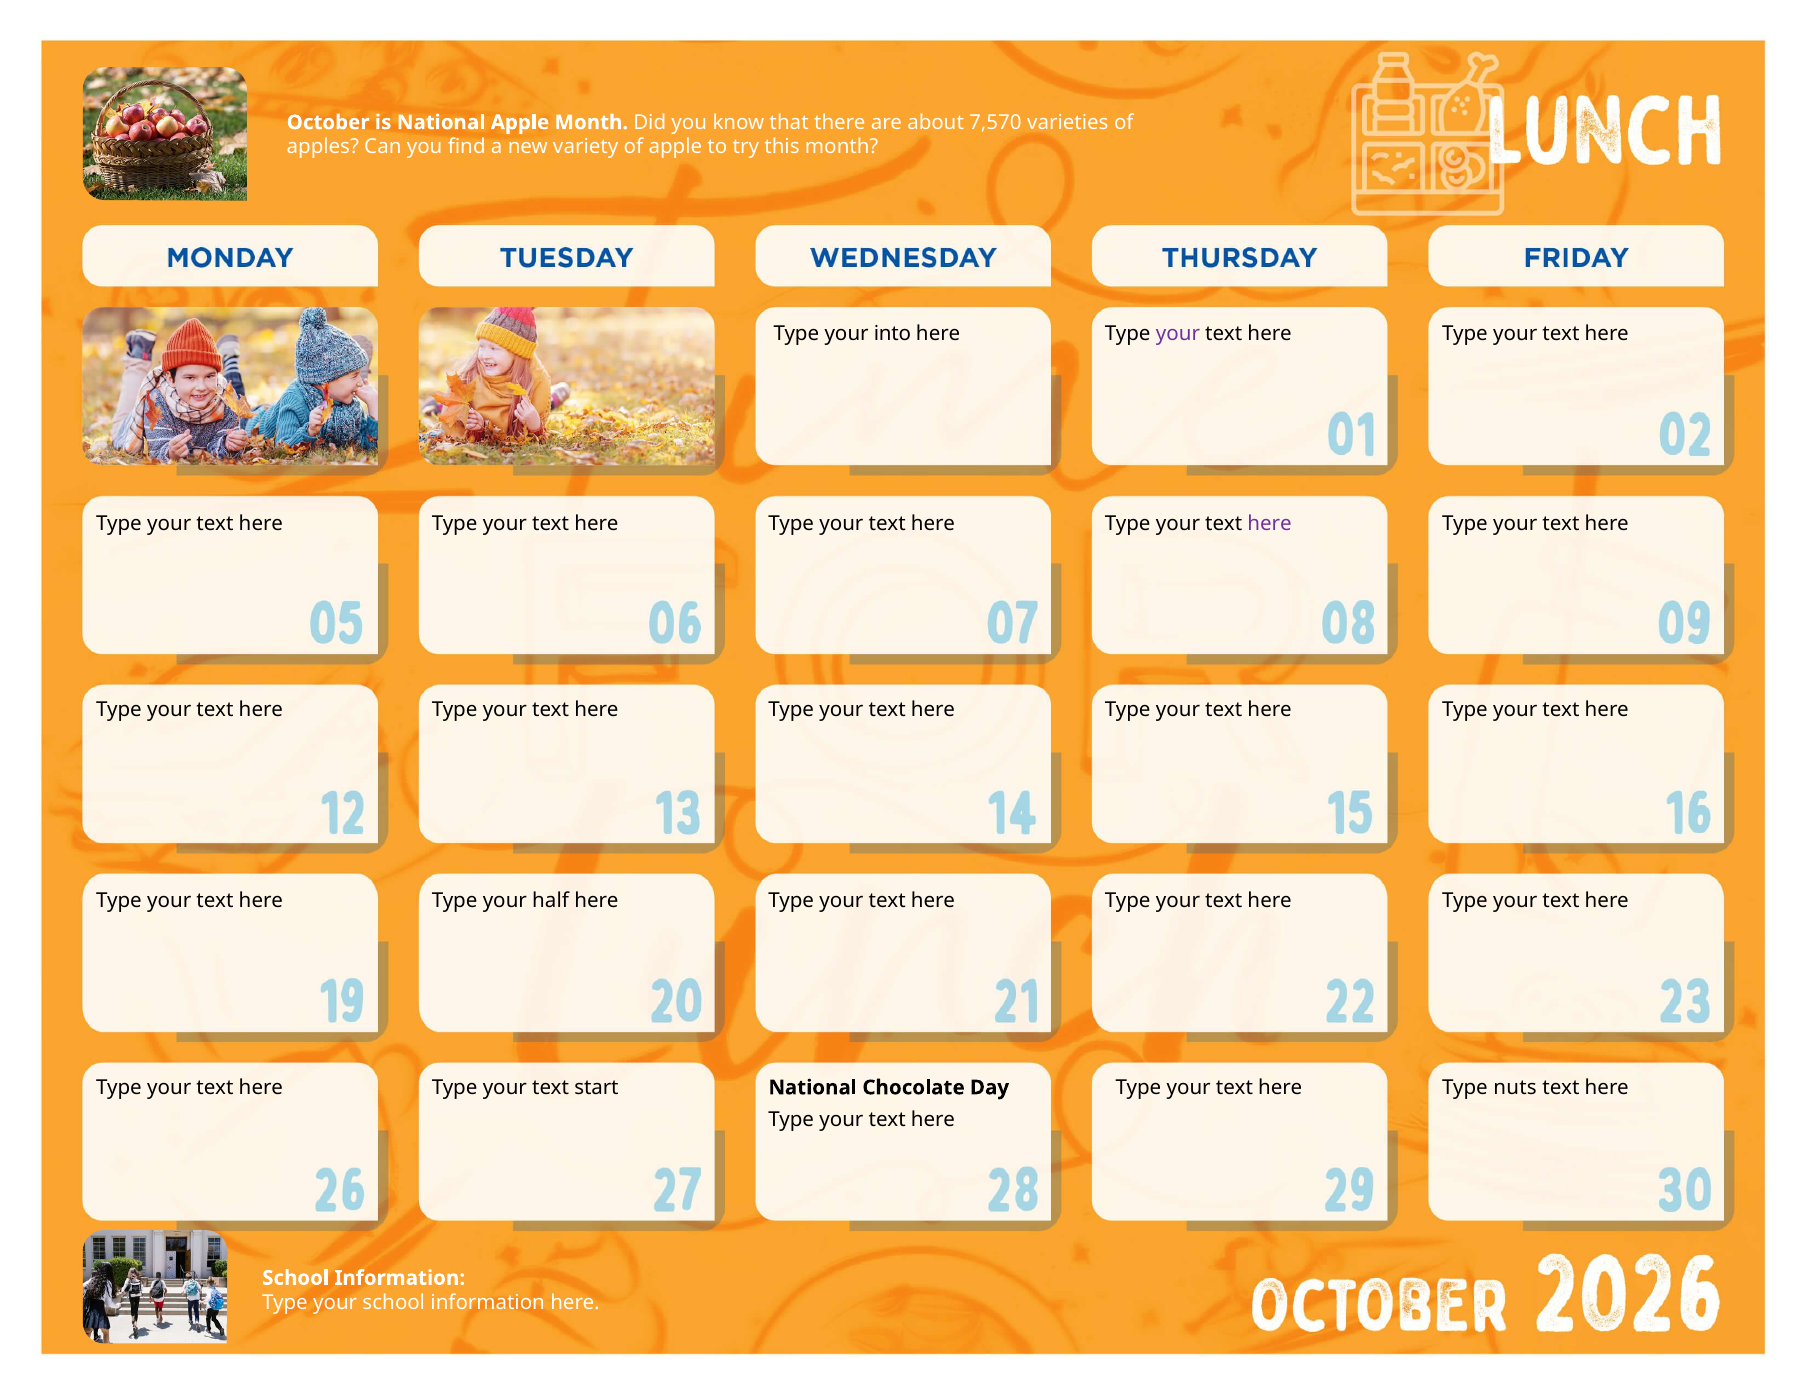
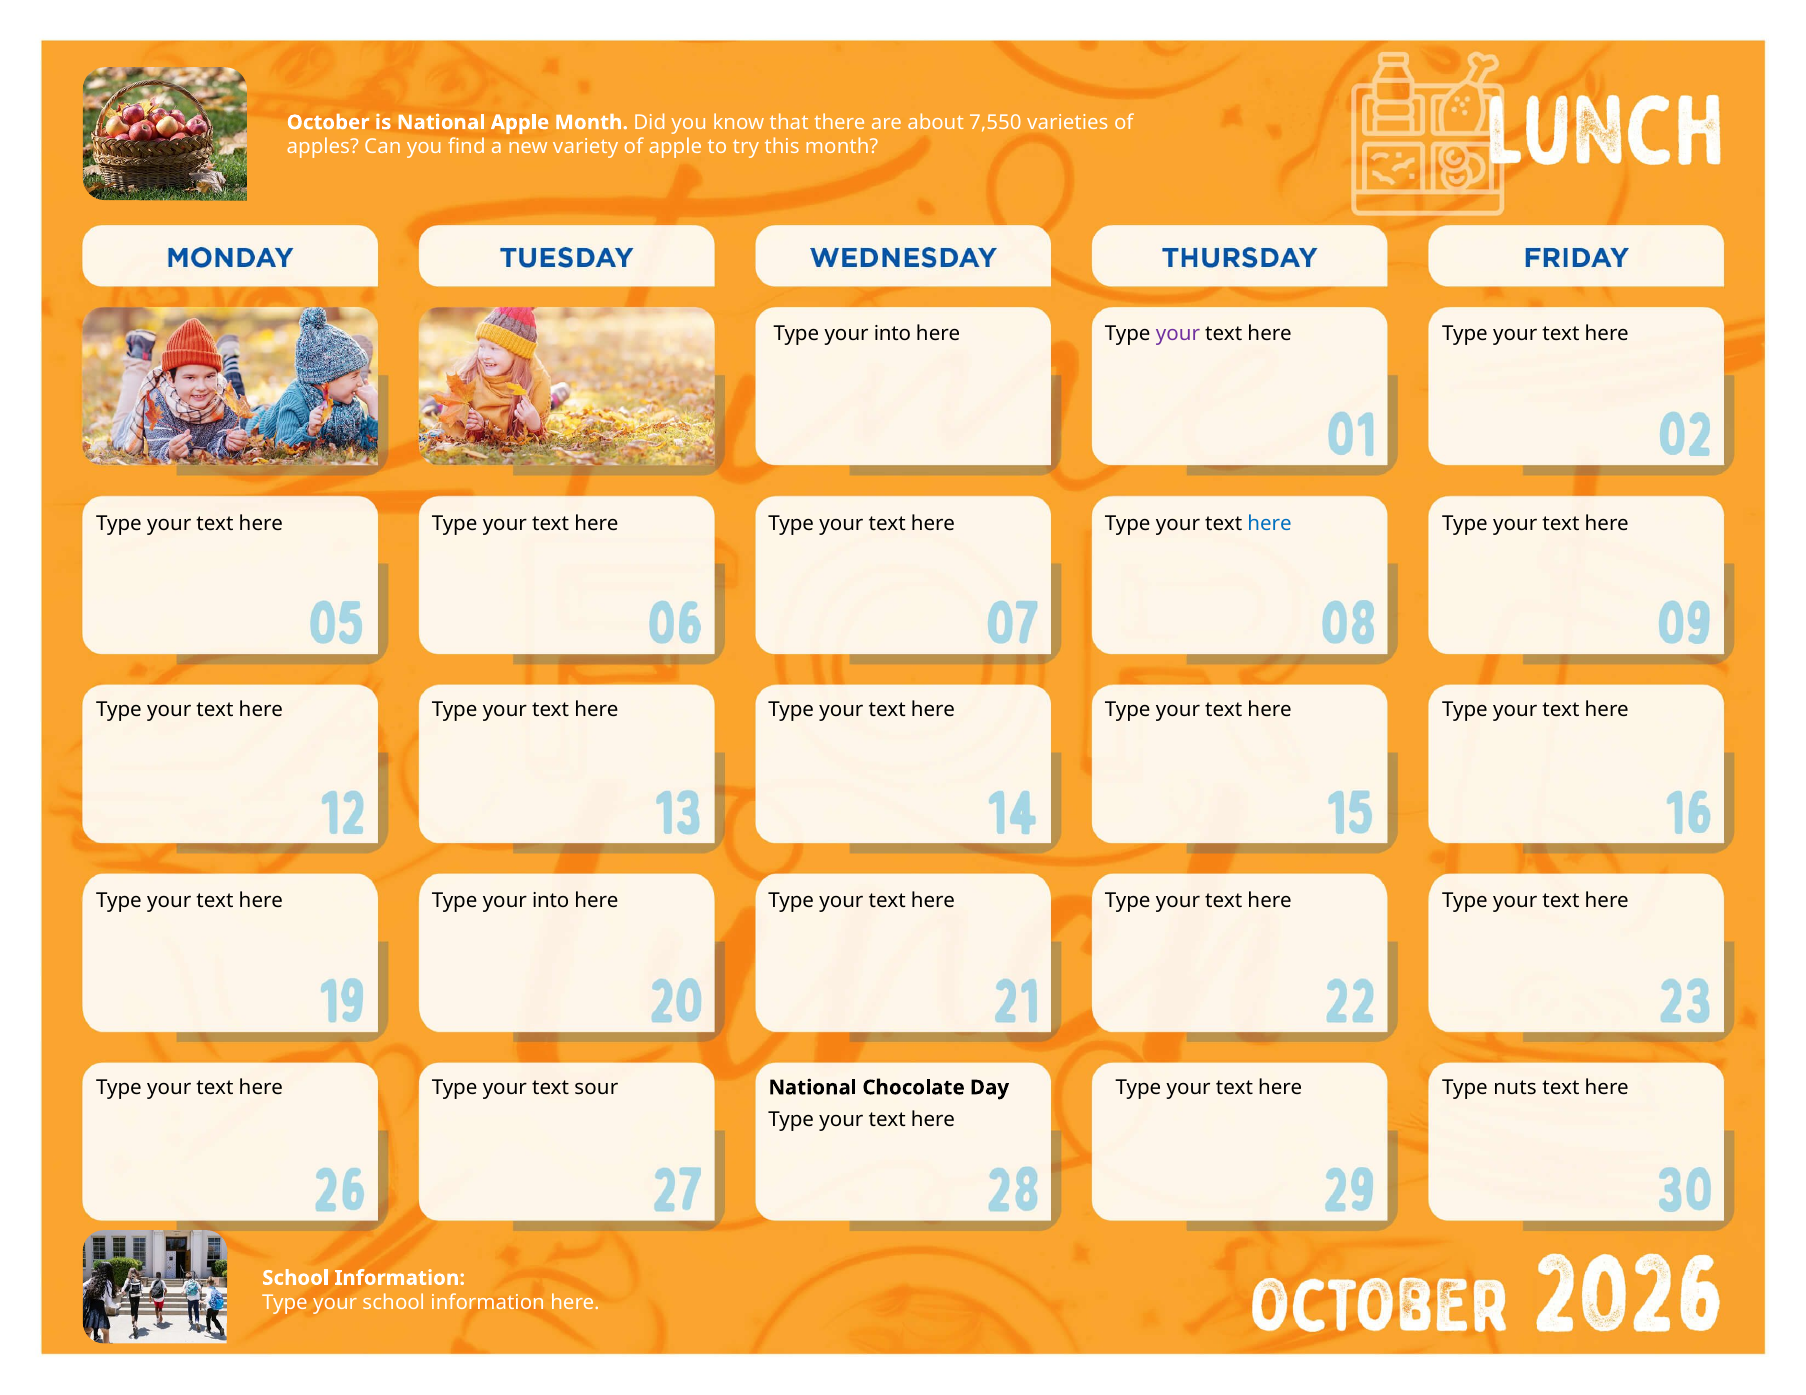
7,570: 7,570 -> 7,550 (995, 122)
here colour: purple -> blue (1270, 524)
half: half -> into (551, 901)
start: start -> sour (596, 1088)
